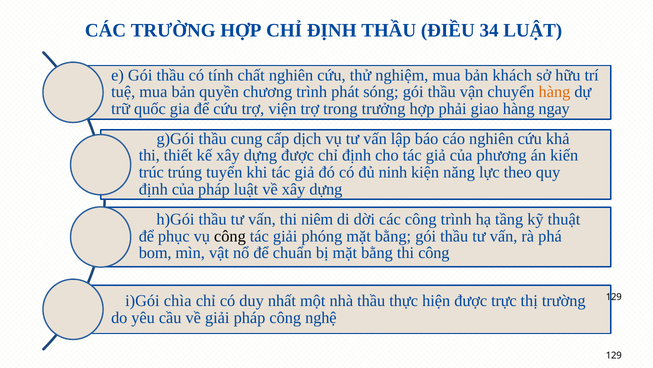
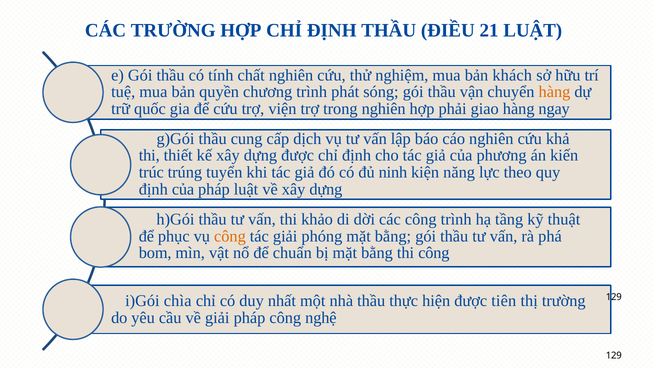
34: 34 -> 21 (489, 31)
trong trưởng: trưởng -> nghiên (384, 109)
niêm: niêm -> khảo (317, 219)
công colour: black -> orange (230, 236)
trực: trực -> tiên (504, 300)
